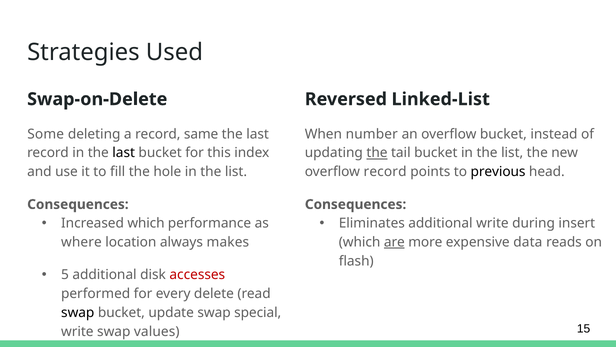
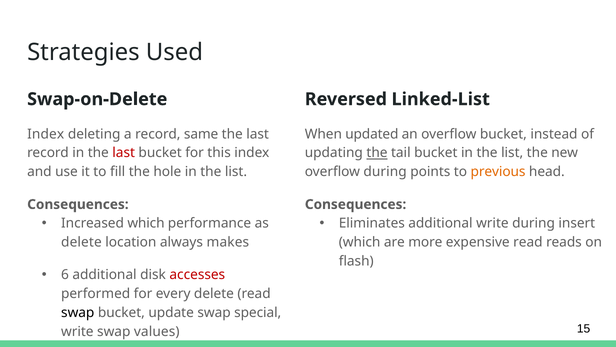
Some: Some -> Index (46, 134)
number: number -> updated (372, 134)
last colour: black -> red (124, 153)
overflow record: record -> during (385, 172)
previous colour: black -> orange (498, 172)
where: where -> delete (81, 242)
are underline: present -> none (394, 242)
expensive data: data -> read (528, 242)
5: 5 -> 6 (65, 274)
